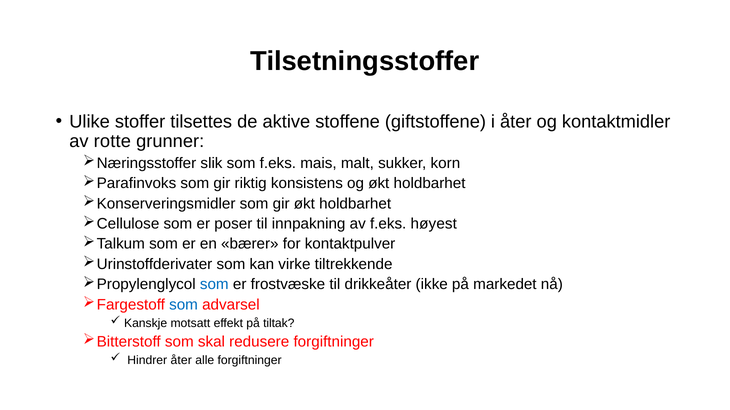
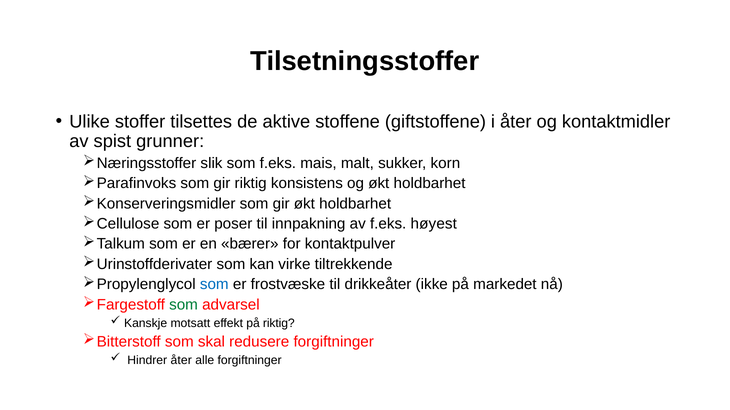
rotte: rotte -> spist (112, 141)
som colour: blue -> green (184, 305)
på tiltak: tiltak -> riktig (279, 324)
